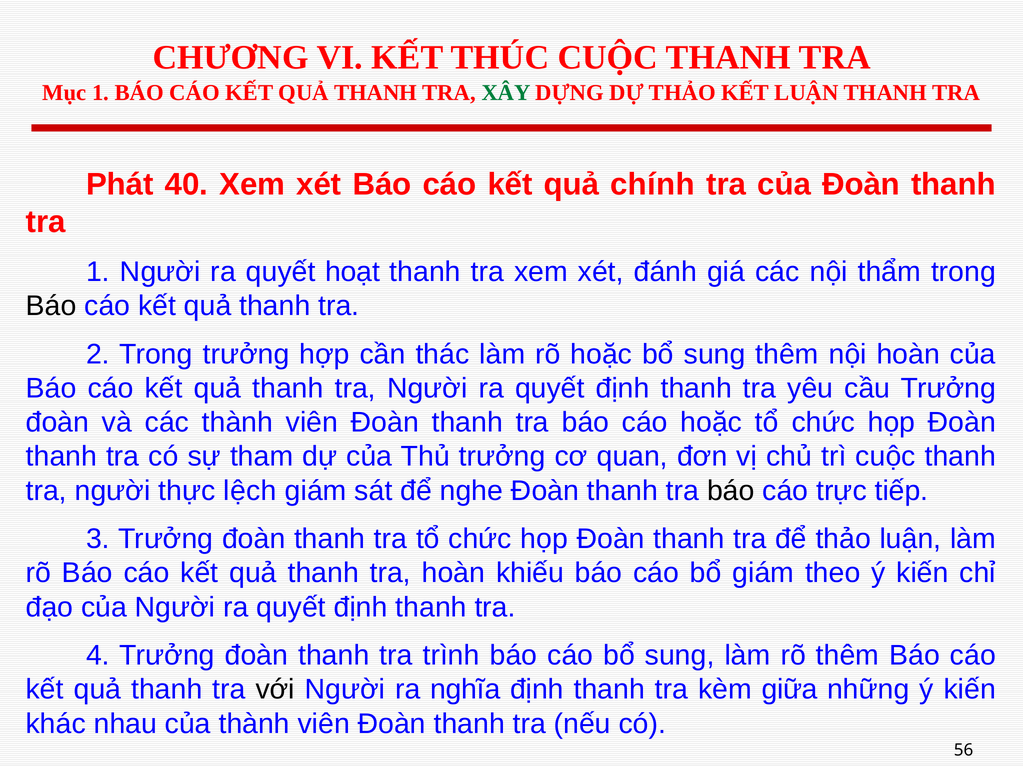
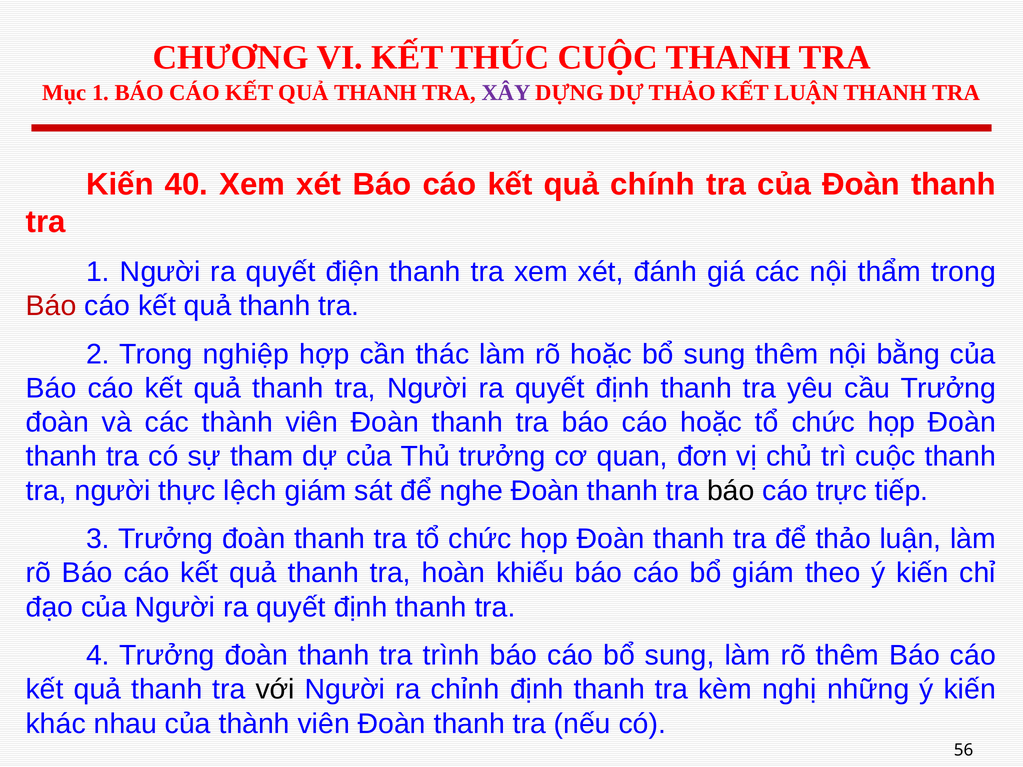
XÂY colour: green -> purple (506, 93)
Phát: Phát -> Kiến (120, 185)
hoạt: hoạt -> điện (353, 272)
Báo colour: black -> red (51, 306)
Trong trưởng: trưởng -> nghiệp (246, 354)
nội hoàn: hoàn -> bằng (908, 354)
nghĩa: nghĩa -> chỉnh (465, 690)
giữa: giữa -> nghị (789, 690)
